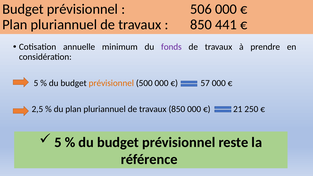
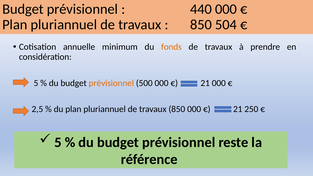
506: 506 -> 440 (201, 9)
441: 441 -> 504 (226, 25)
fonds colour: purple -> orange (171, 47)
57: 57 -> 21 (205, 83)
